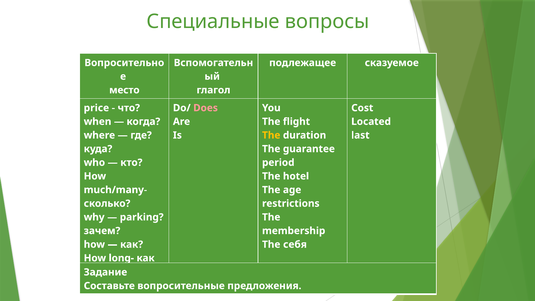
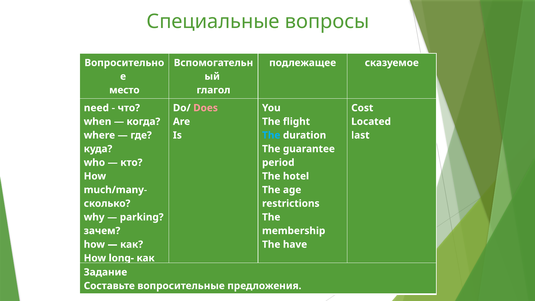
price: price -> need (96, 108)
The colour: yellow -> light blue (271, 135)
себя: себя -> have (295, 244)
